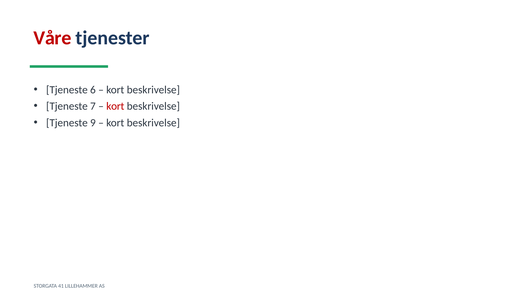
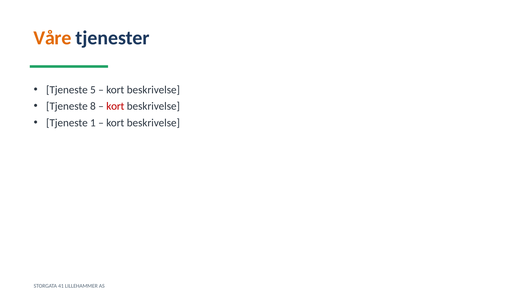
Våre colour: red -> orange (52, 38)
6: 6 -> 5 (93, 90)
7: 7 -> 8 (93, 106)
9: 9 -> 1 (93, 123)
